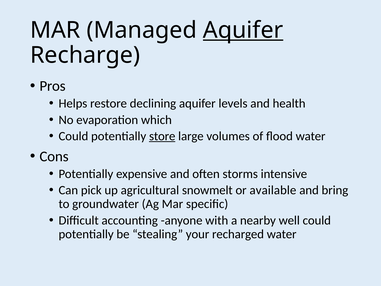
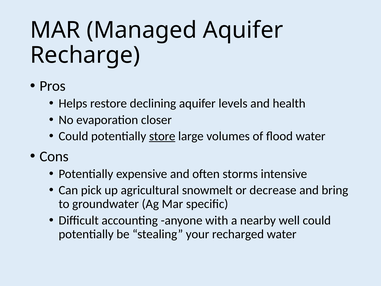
Aquifer underline: present -> none (243, 30)
which: which -> closer (156, 120)
available: available -> decrease (273, 190)
